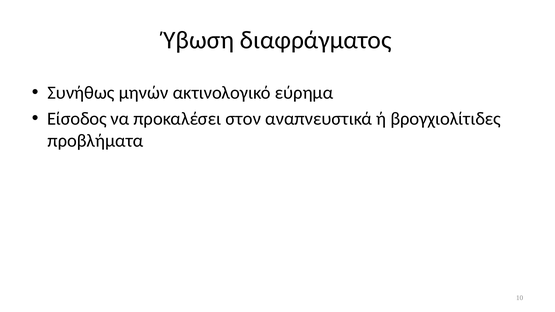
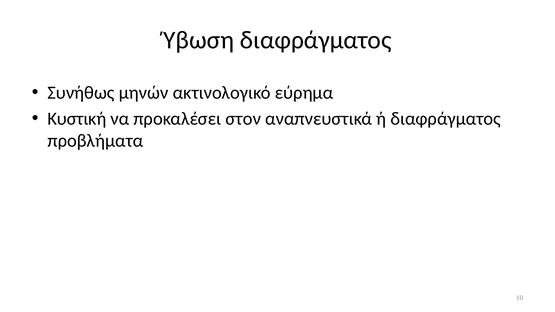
Είσοδος: Είσοδος -> Κυστική (77, 119)
ή βρογχιολίτιδες: βρογχιολίτιδες -> διαφράγματος (446, 119)
